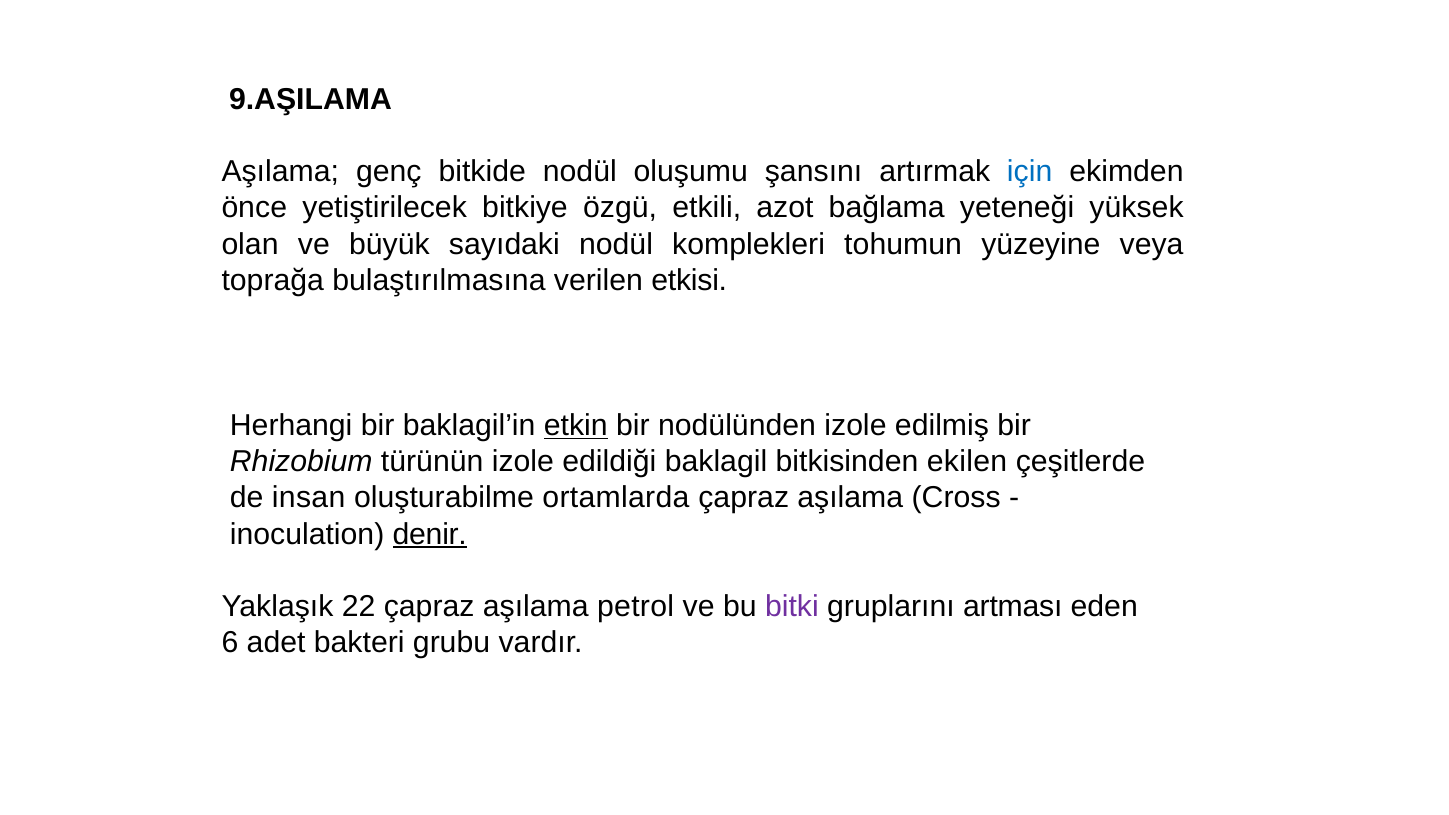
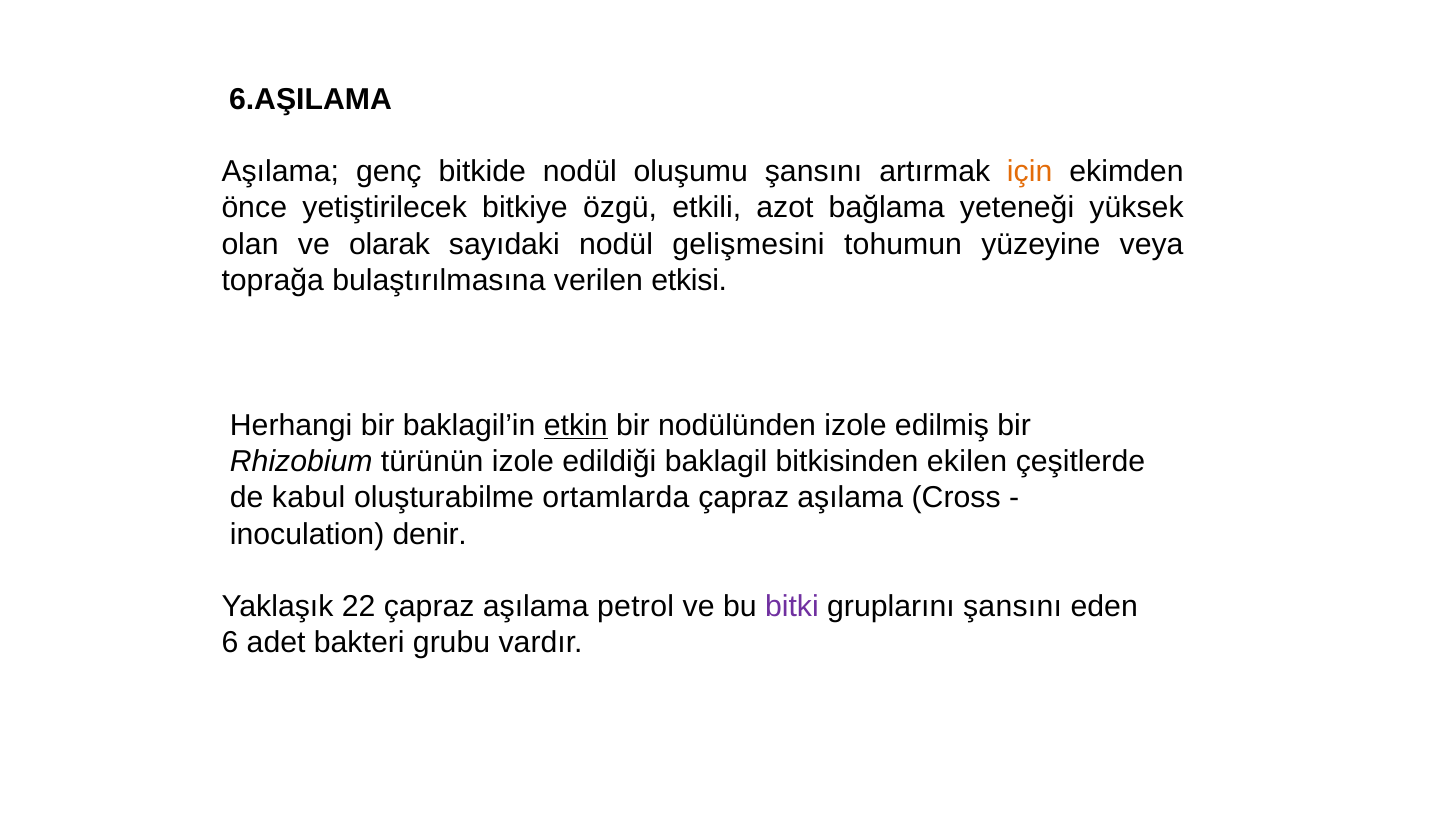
9.AŞILAMA: 9.AŞILAMA -> 6.AŞILAMA (310, 99)
için colour: blue -> orange (1030, 172)
büyük: büyük -> olarak (390, 244)
komplekleri: komplekleri -> gelişmesini (748, 244)
insan: insan -> kabul (309, 498)
denir underline: present -> none (430, 534)
gruplarını artması: artması -> şansını (1013, 607)
